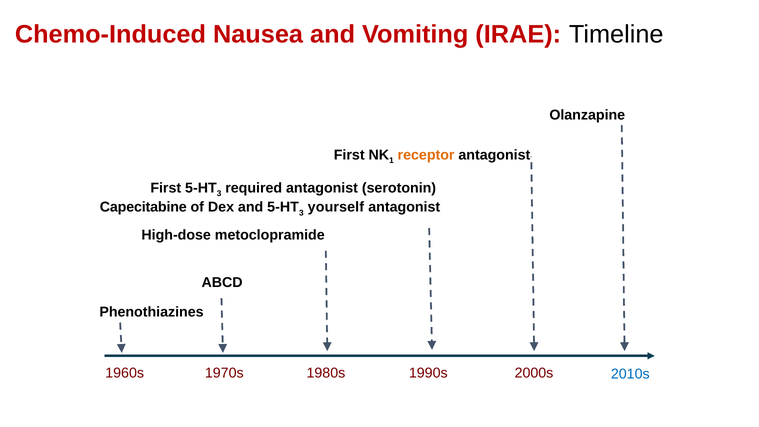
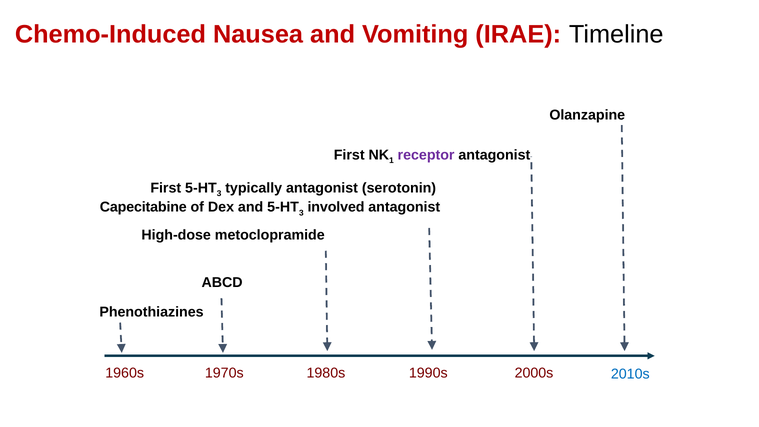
receptor colour: orange -> purple (426, 155)
required: required -> typically (254, 188)
yourself: yourself -> involved (336, 207)
